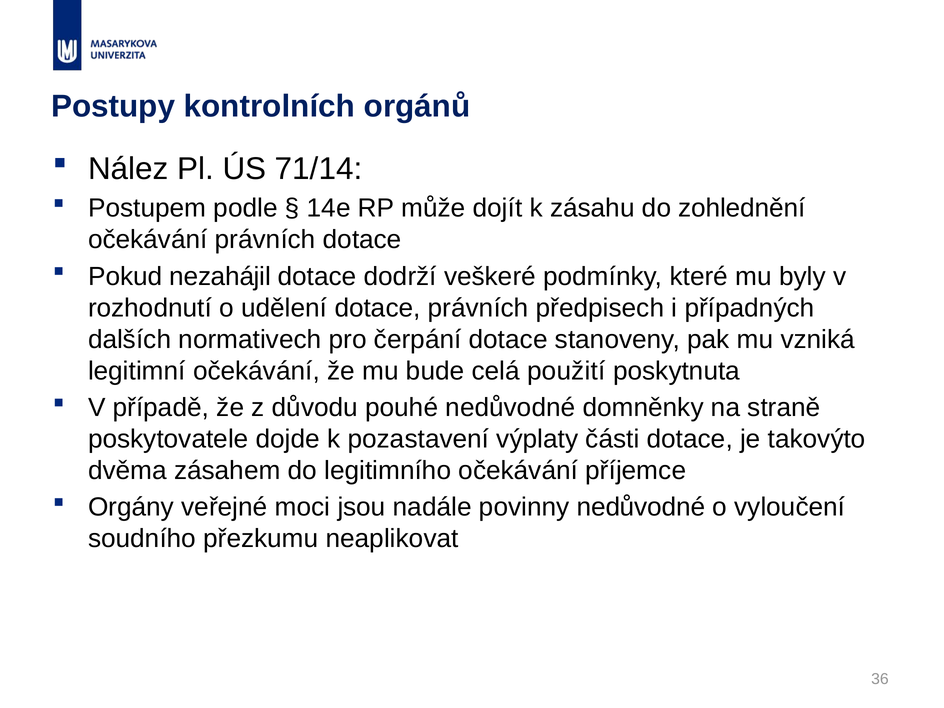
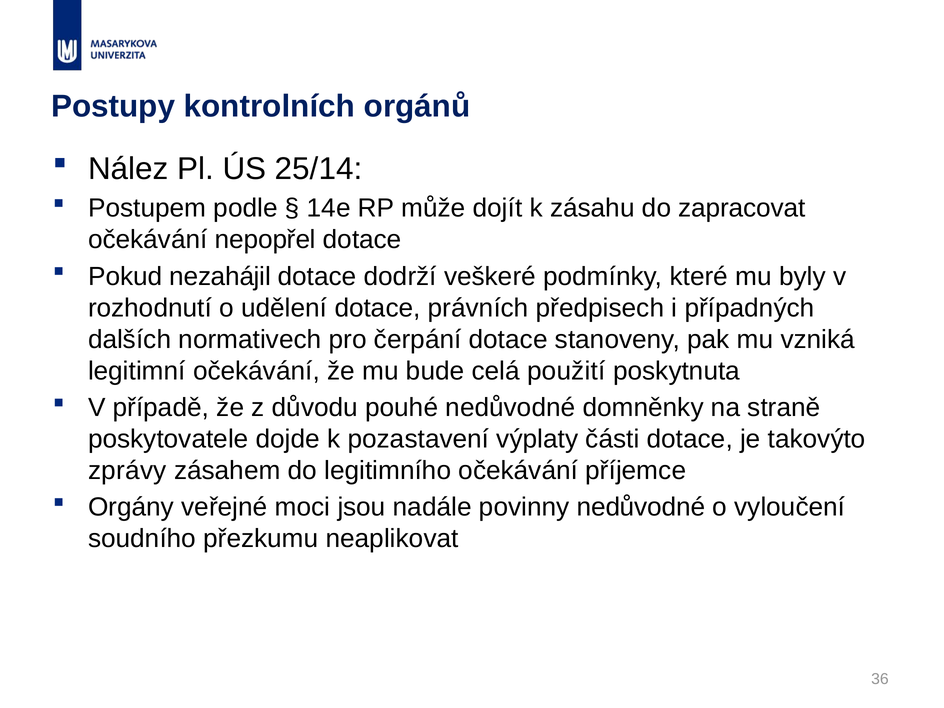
71/14: 71/14 -> 25/14 (319, 169)
zohlednění: zohlednění -> zapracovat (742, 208)
očekávání právních: právních -> nepopřel (265, 240)
dvěma: dvěma -> zprávy (127, 471)
